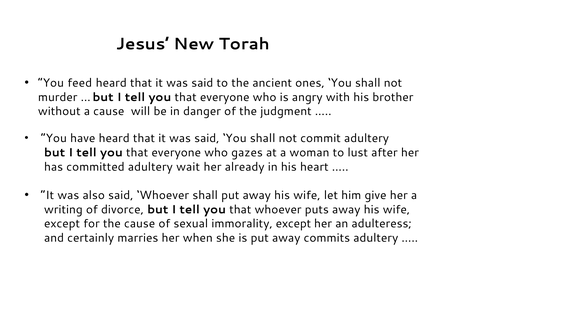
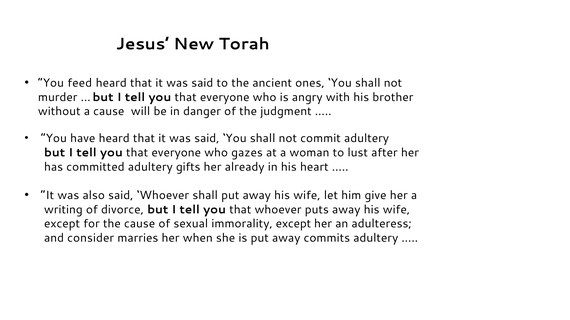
wait: wait -> gifts (188, 167)
certainly: certainly -> consider (91, 238)
